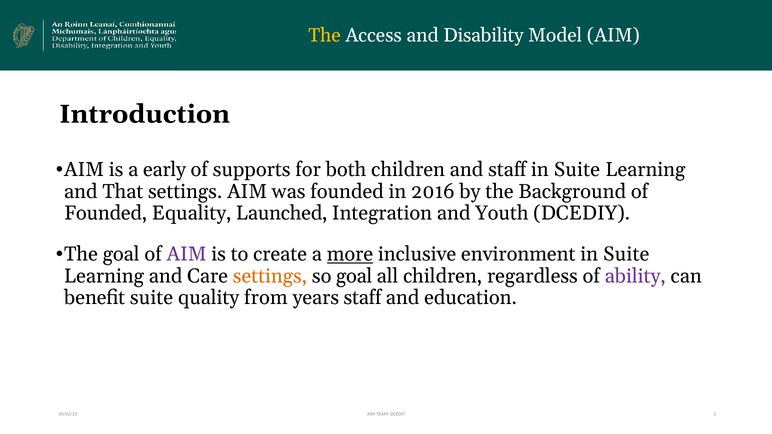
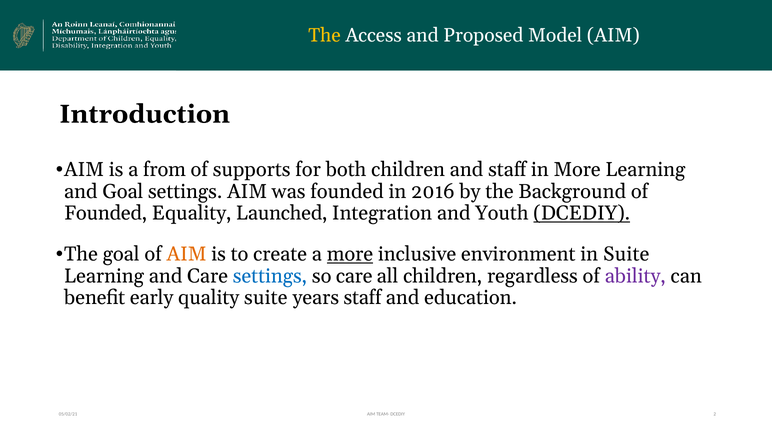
Disability: Disability -> Proposed (483, 35)
early: early -> from (165, 170)
staff in Suite: Suite -> More (577, 170)
and That: That -> Goal (123, 192)
DCEDIY underline: none -> present (582, 213)
AIM colour: purple -> orange (187, 254)
settings colour: orange -> blue (270, 276)
so goal: goal -> care (354, 276)
benefit suite: suite -> early (152, 298)
quality from: from -> suite (266, 298)
